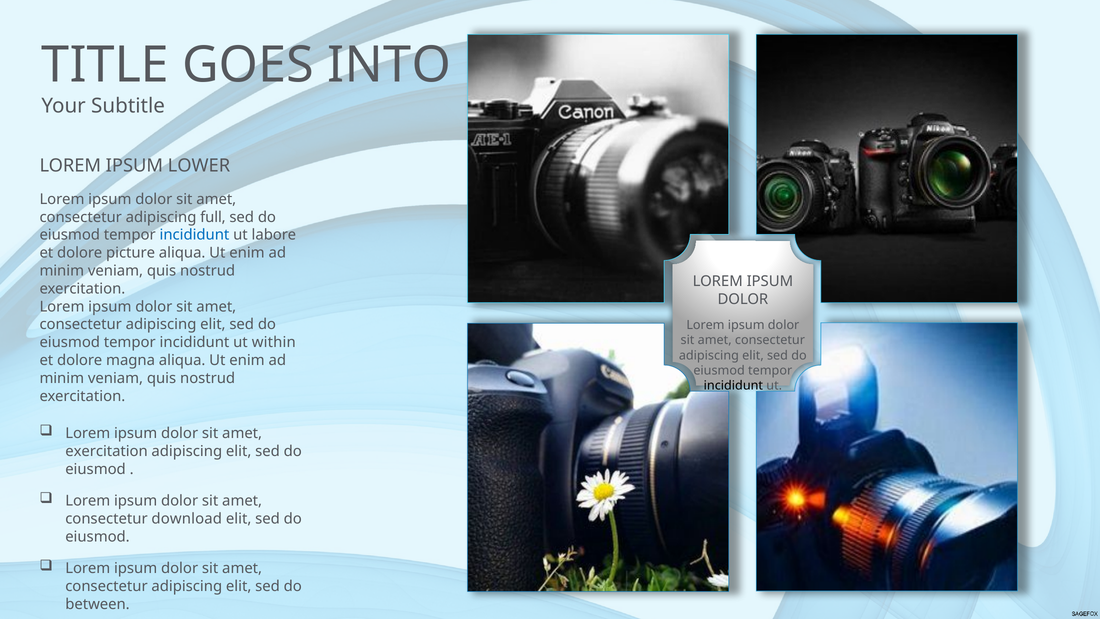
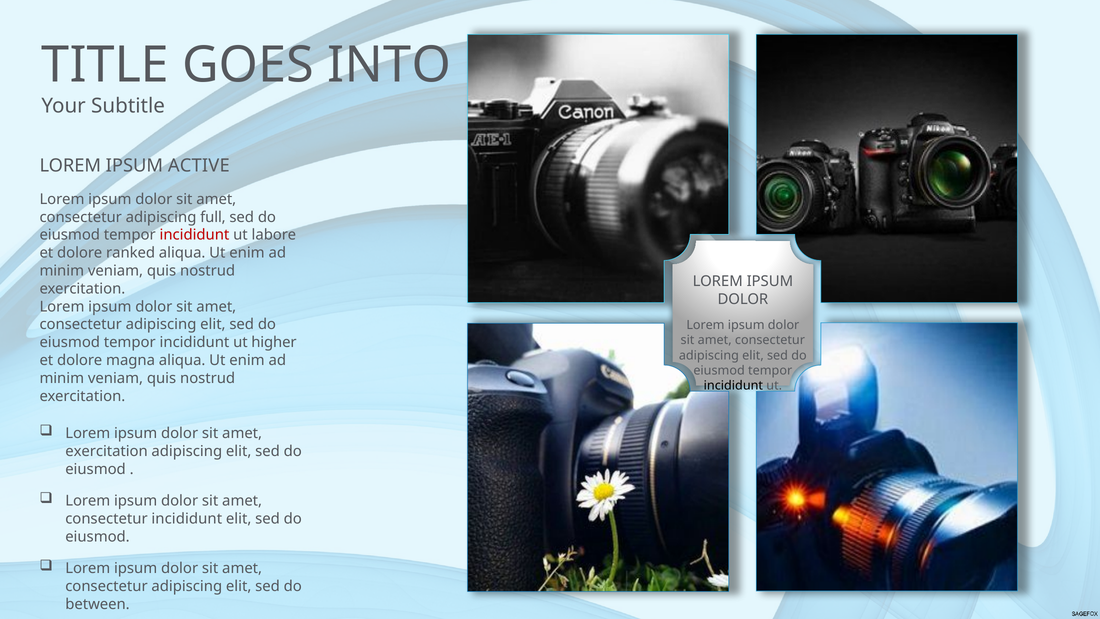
LOWER: LOWER -> ACTIVE (199, 166)
incididunt colour: blue -> red (194, 235)
picture: picture -> ranked (131, 253)
within: within -> higher (274, 342)
consectetur download: download -> incididunt (187, 519)
